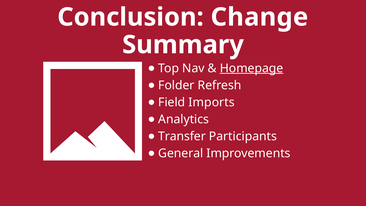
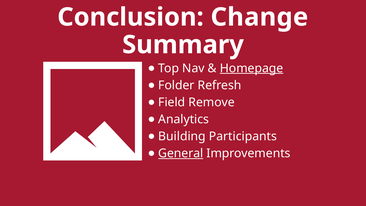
Imports: Imports -> Remove (212, 102)
Transfer: Transfer -> Building (182, 136)
General underline: none -> present (181, 153)
